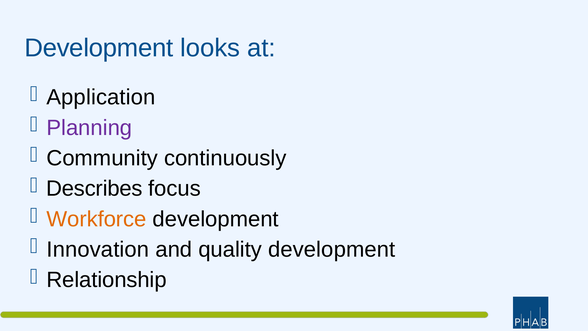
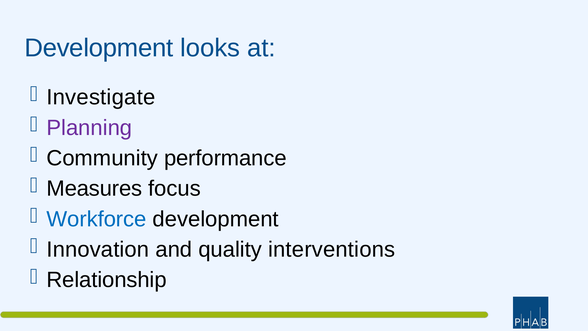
Application: Application -> Investigate (101, 97)
continuously: continuously -> performance (225, 158)
Describes: Describes -> Measures (94, 188)
Workforce colour: orange -> blue (97, 219)
quality development: development -> interventions (332, 249)
